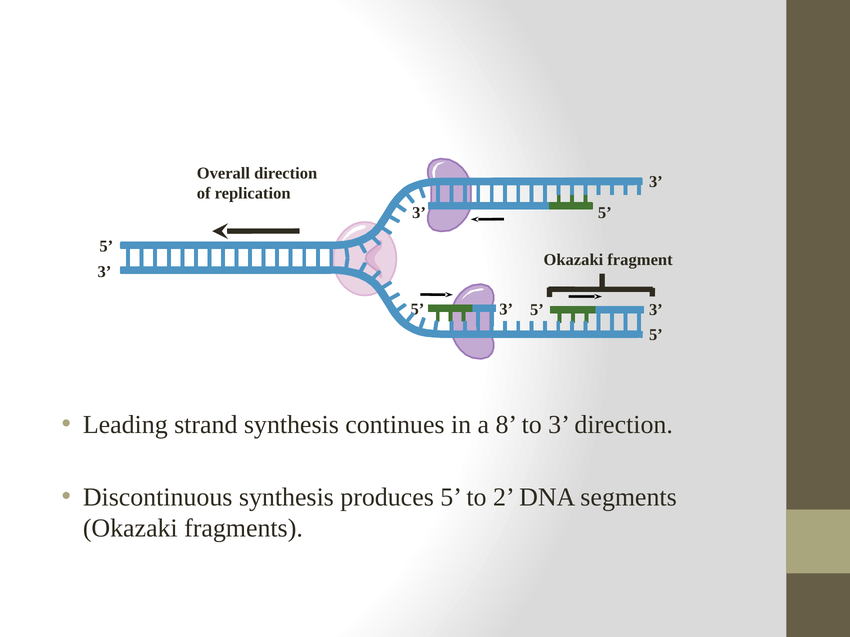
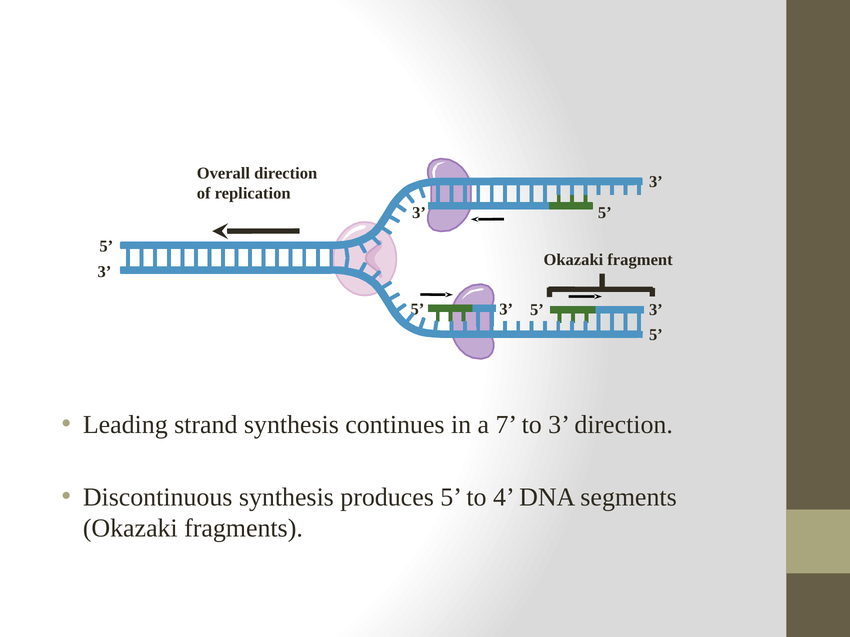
8: 8 -> 7 (506, 425)
2: 2 -> 4 (504, 497)
